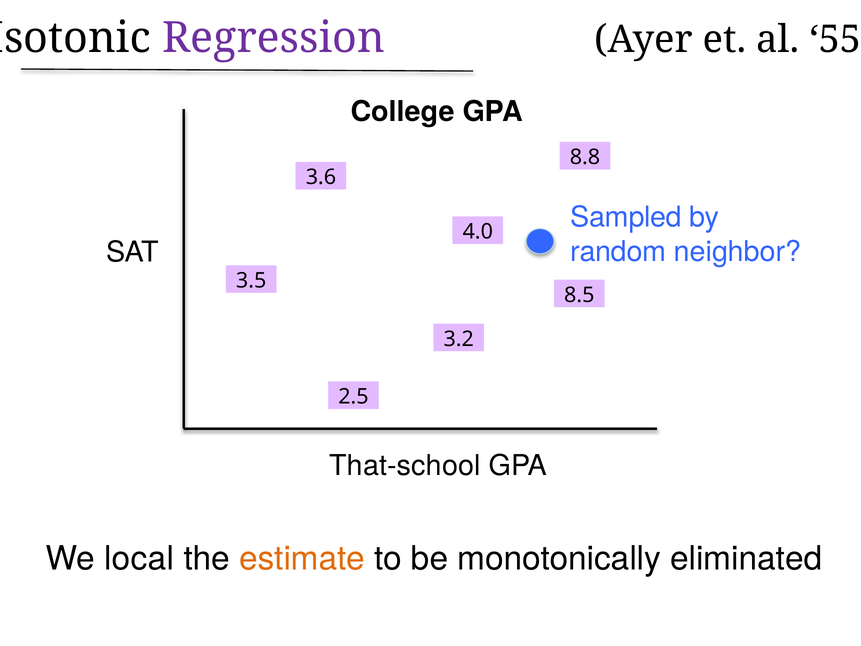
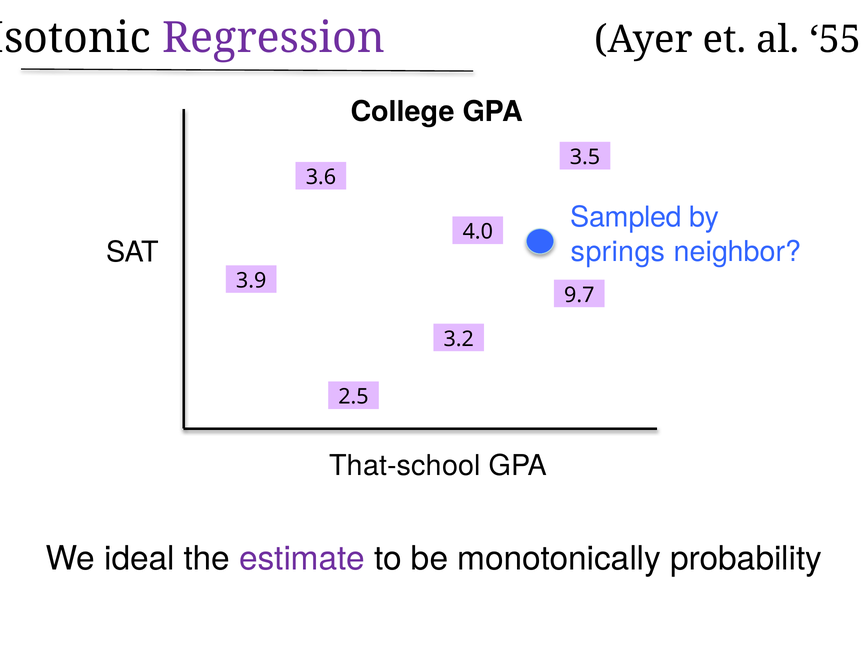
8.8: 8.8 -> 3.5 (585, 157)
random: random -> springs (618, 252)
3.5: 3.5 -> 3.9 (251, 280)
8.5: 8.5 -> 9.7 (579, 295)
local: local -> ideal (139, 559)
estimate colour: orange -> purple (302, 559)
eliminated: eliminated -> probability (746, 559)
